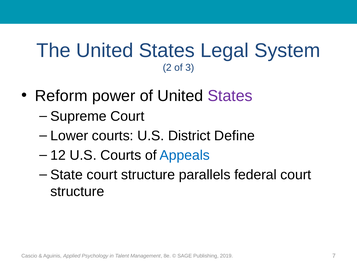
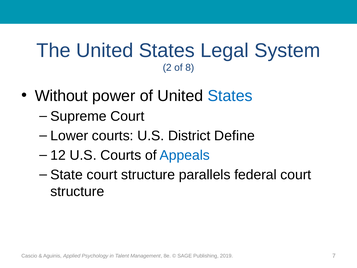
3: 3 -> 8 (190, 68)
Reform: Reform -> Without (61, 96)
States colour: purple -> blue (230, 96)
